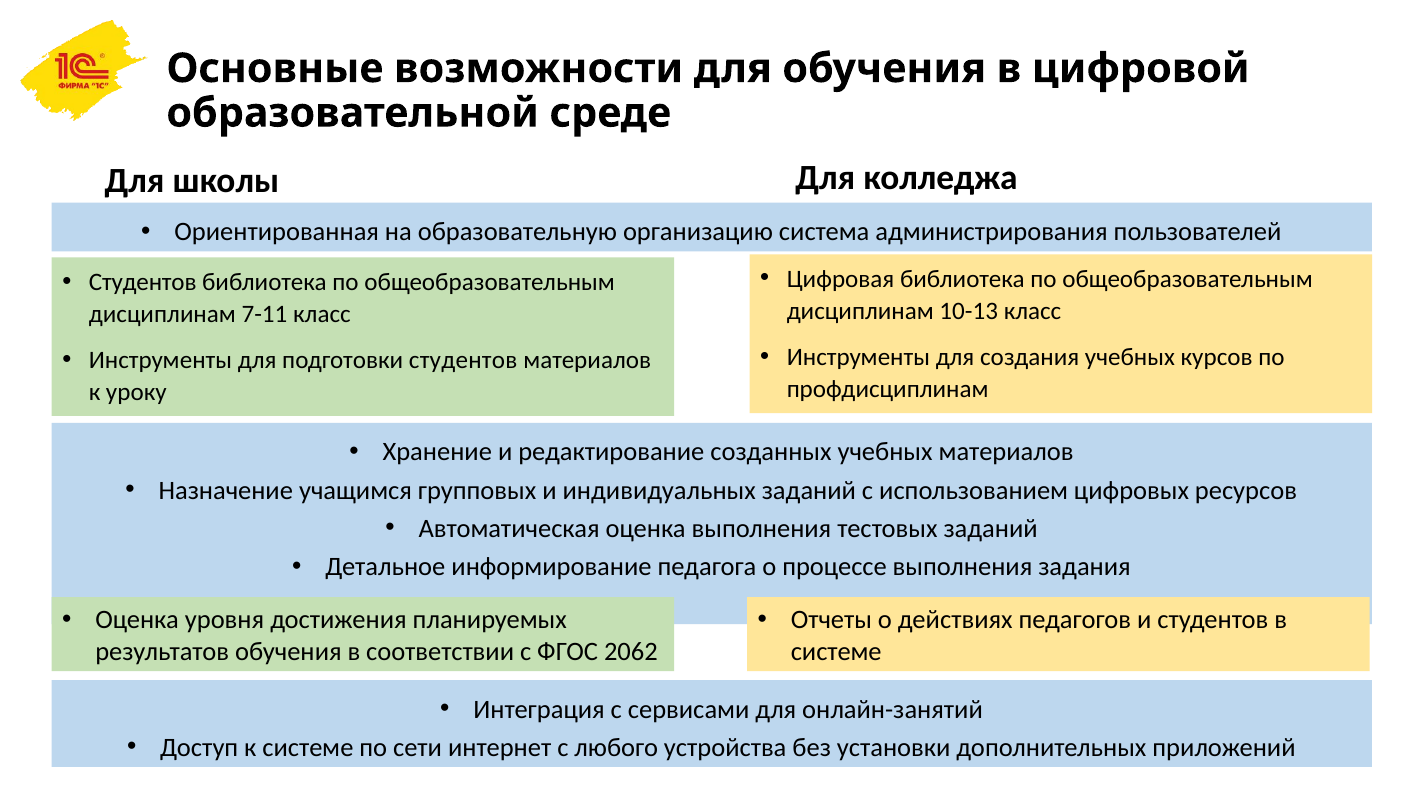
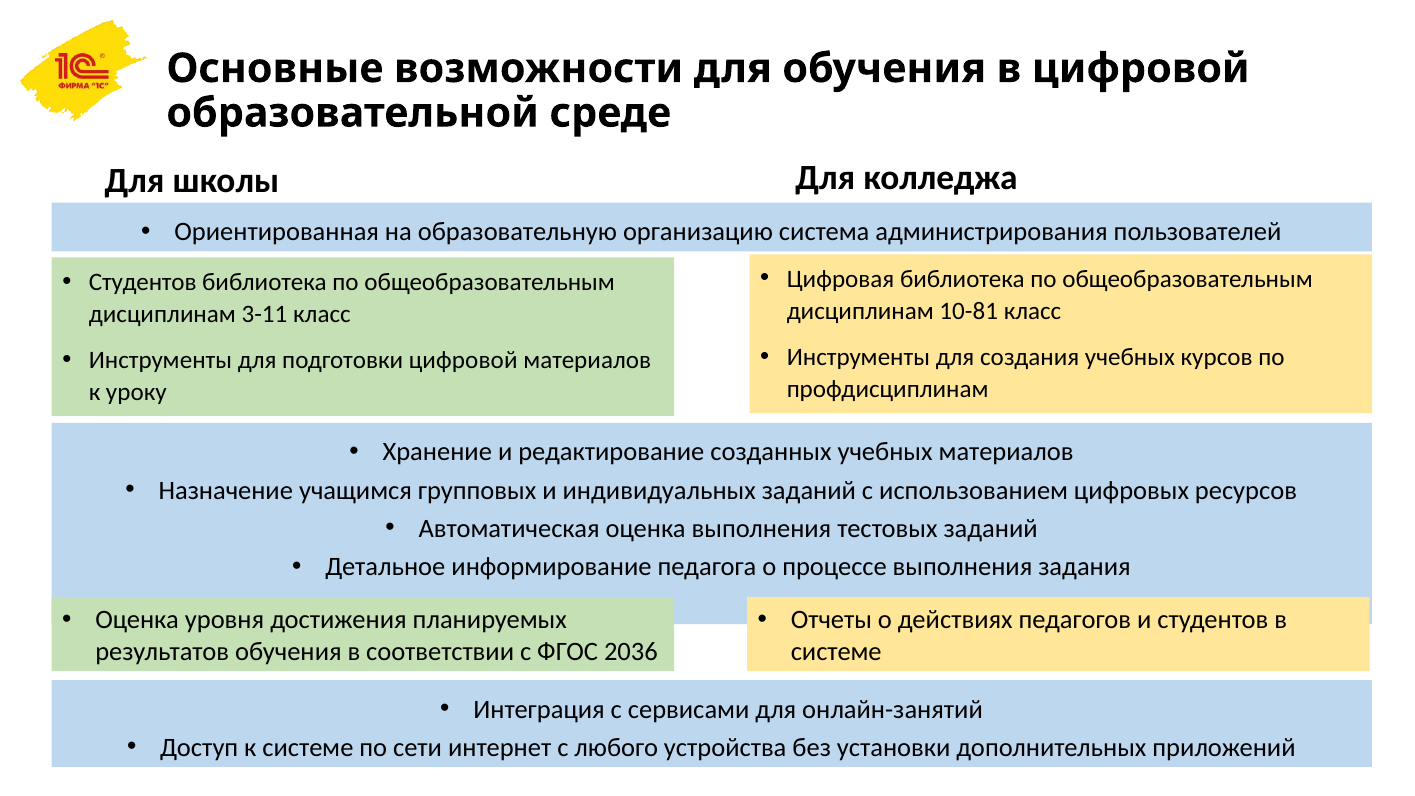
10-13: 10-13 -> 10-81 (969, 311)
7-11: 7-11 -> 3-11 (264, 314)
подготовки студентов: студентов -> цифровой (463, 360)
2062: 2062 -> 2036 (631, 652)
